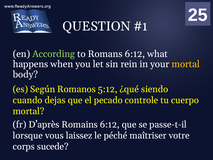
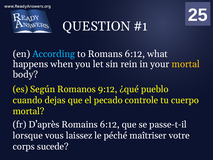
According colour: light green -> light blue (54, 54)
5:12: 5:12 -> 9:12 (108, 89)
siendo: siendo -> pueblo (155, 89)
